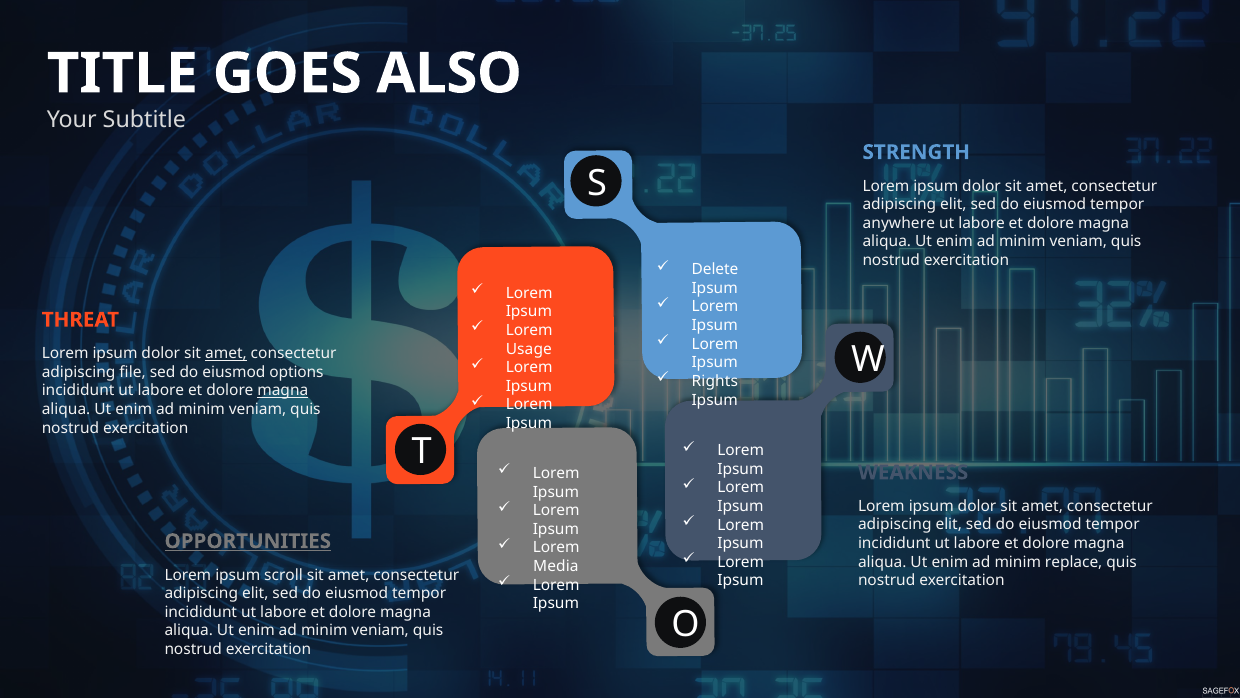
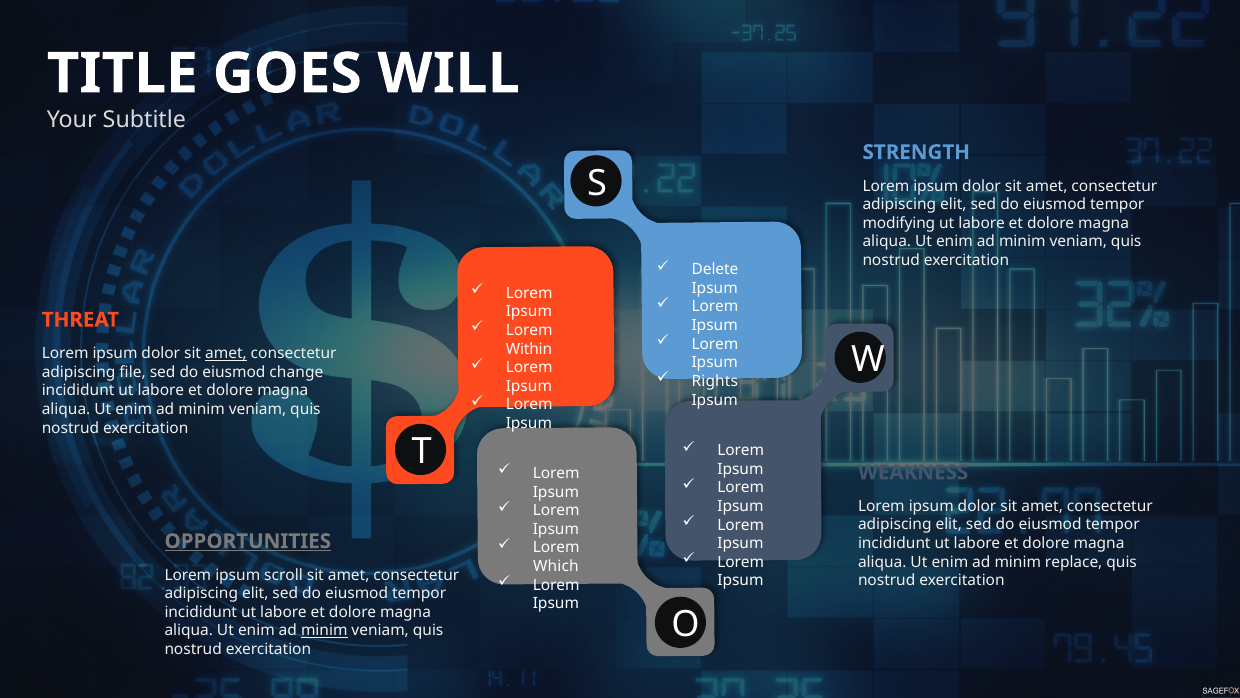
ALSO: ALSO -> WILL (449, 74)
anywhere: anywhere -> modifying (899, 223)
Usage: Usage -> Within (529, 349)
options: options -> change (296, 372)
magna underline: present -> none (283, 390)
Media: Media -> Which (556, 566)
minim underline: none -> present (324, 630)
